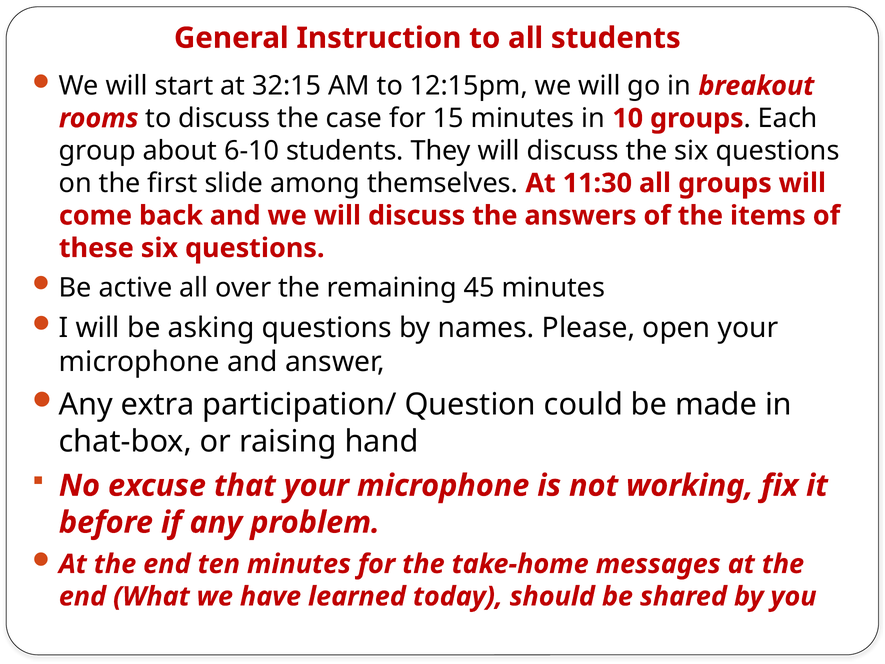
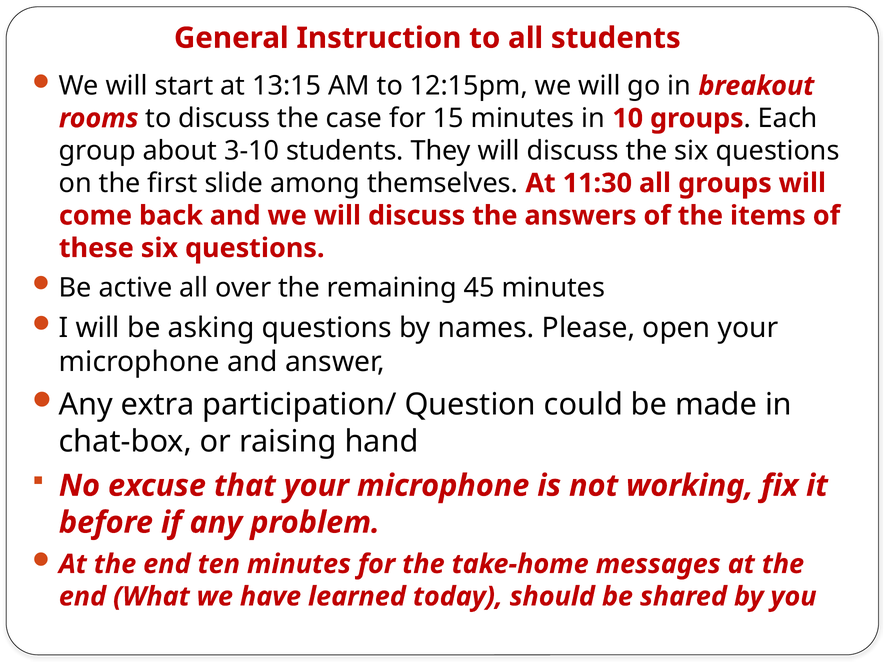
32:15: 32:15 -> 13:15 (287, 86)
6-10: 6-10 -> 3-10 (252, 151)
